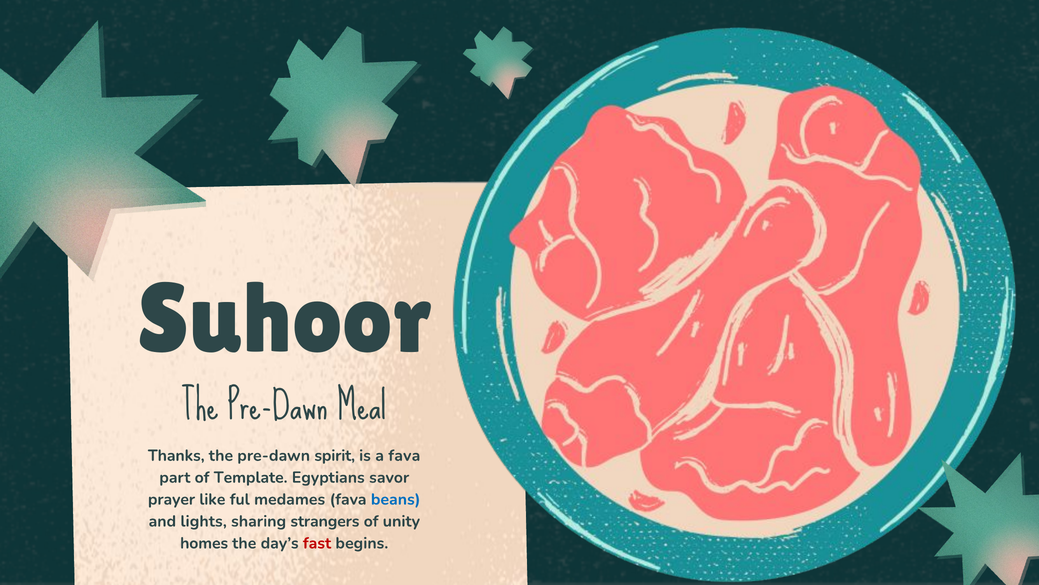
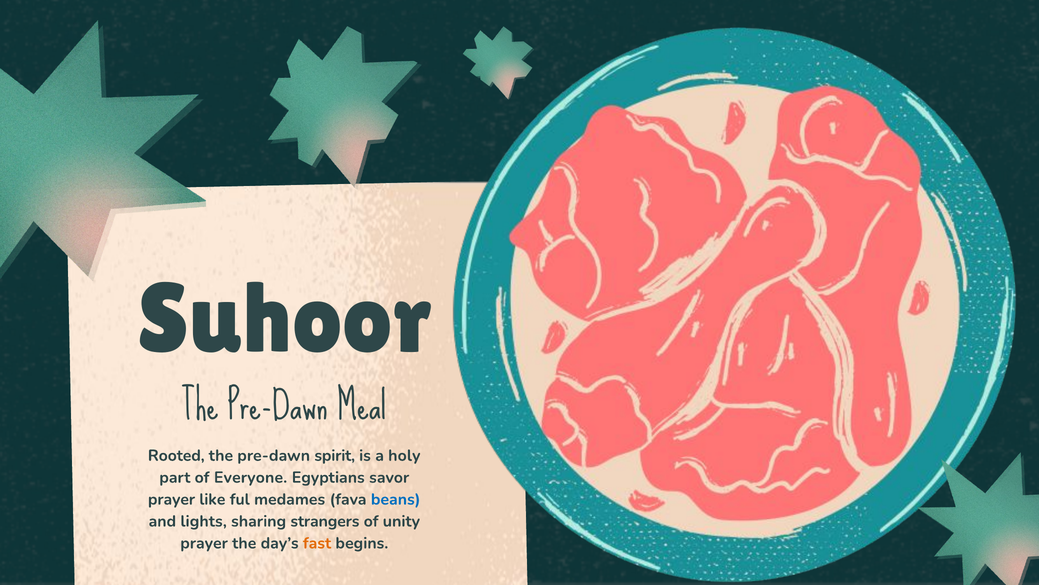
Thanks: Thanks -> Rooted (176, 455)
a fava: fava -> holy (404, 455)
Template: Template -> Everyone (251, 477)
homes: homes -> prayer (204, 543)
fast colour: red -> orange (317, 543)
